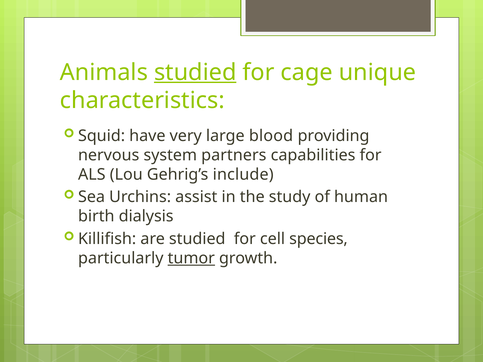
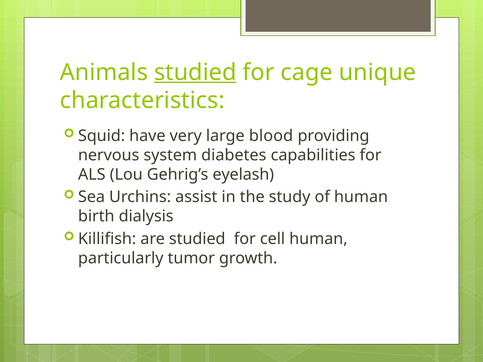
partners: partners -> diabetes (234, 155)
include: include -> eyelash (243, 175)
cell species: species -> human (318, 239)
tumor underline: present -> none (191, 258)
